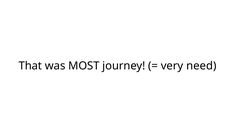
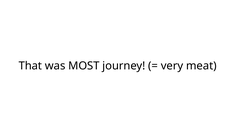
need: need -> meat (201, 66)
